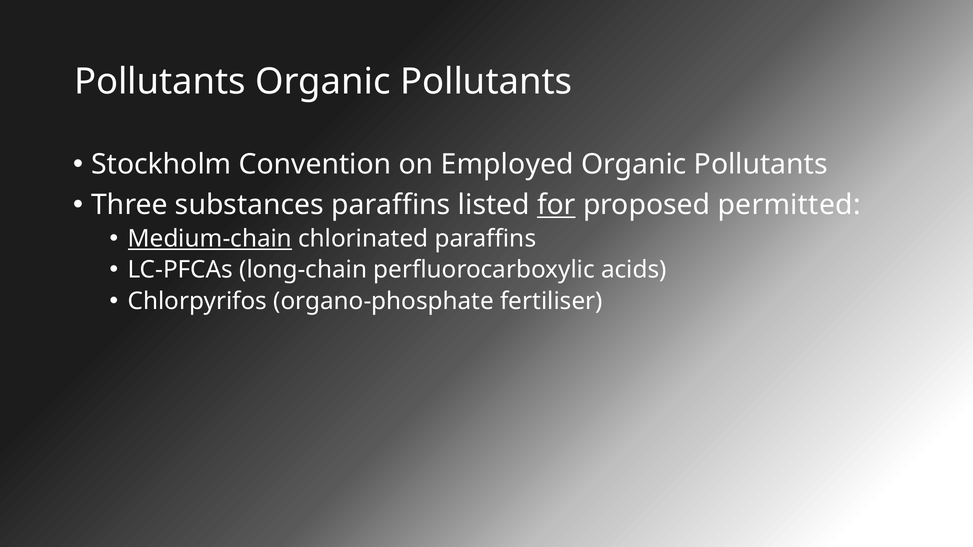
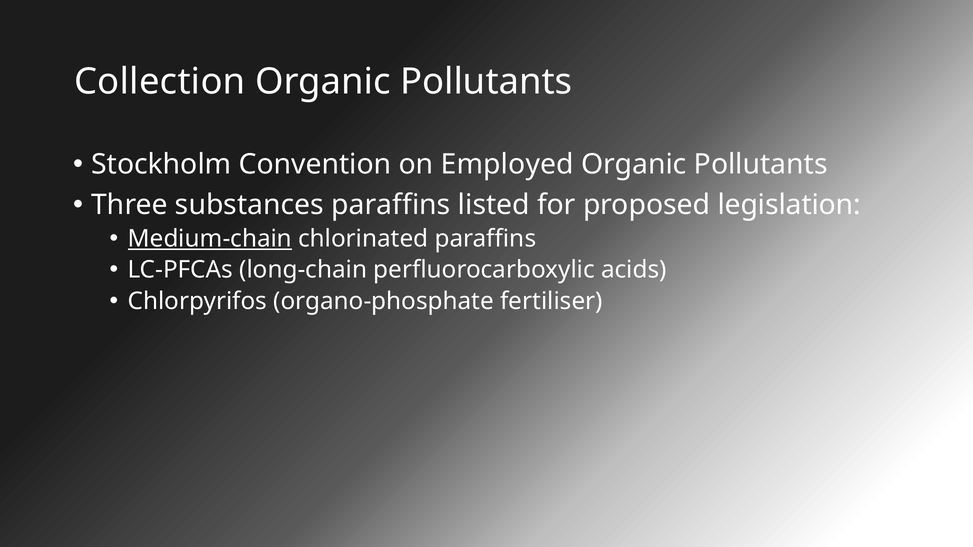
Pollutants: Pollutants -> Collection (160, 82)
for underline: present -> none (556, 205)
permitted: permitted -> legislation (789, 205)
